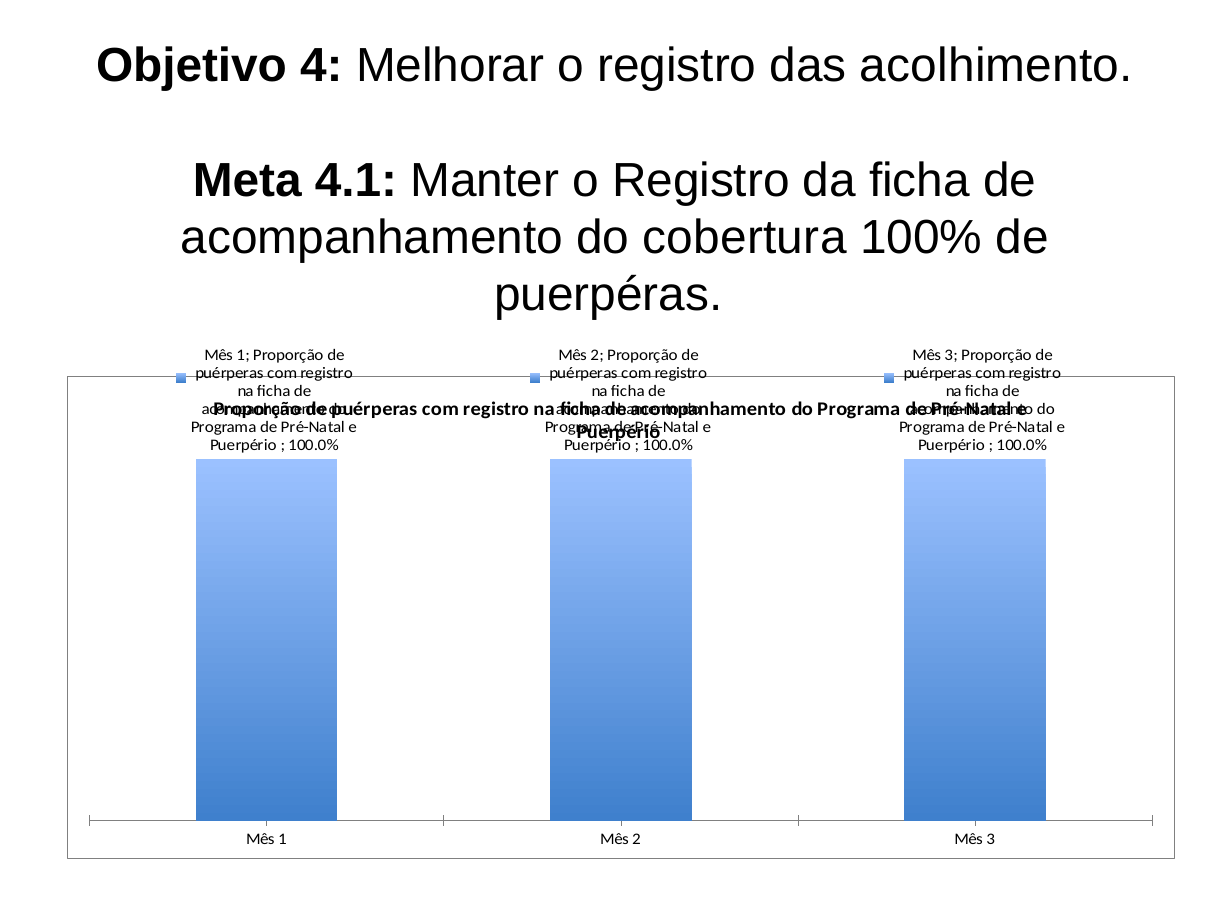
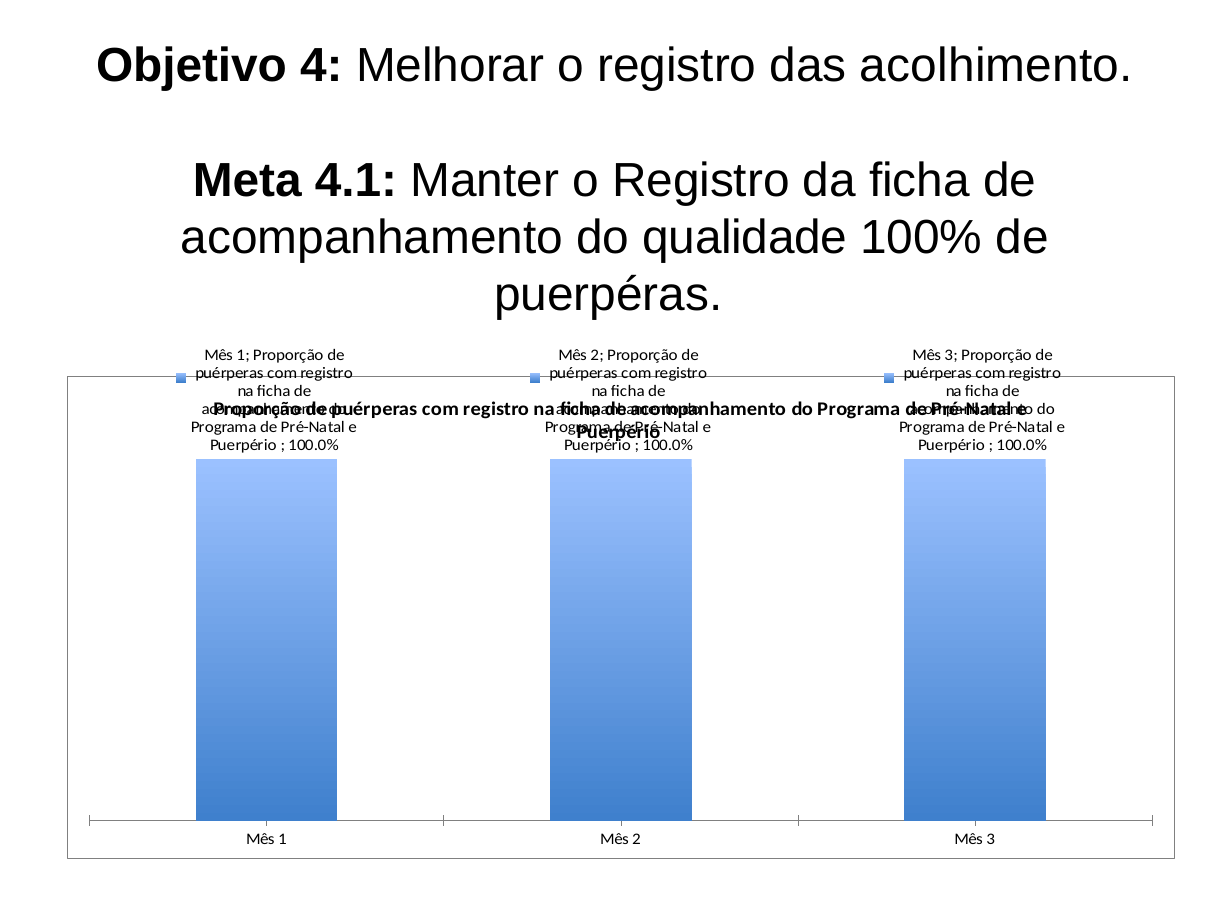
cobertura: cobertura -> qualidade (745, 238)
